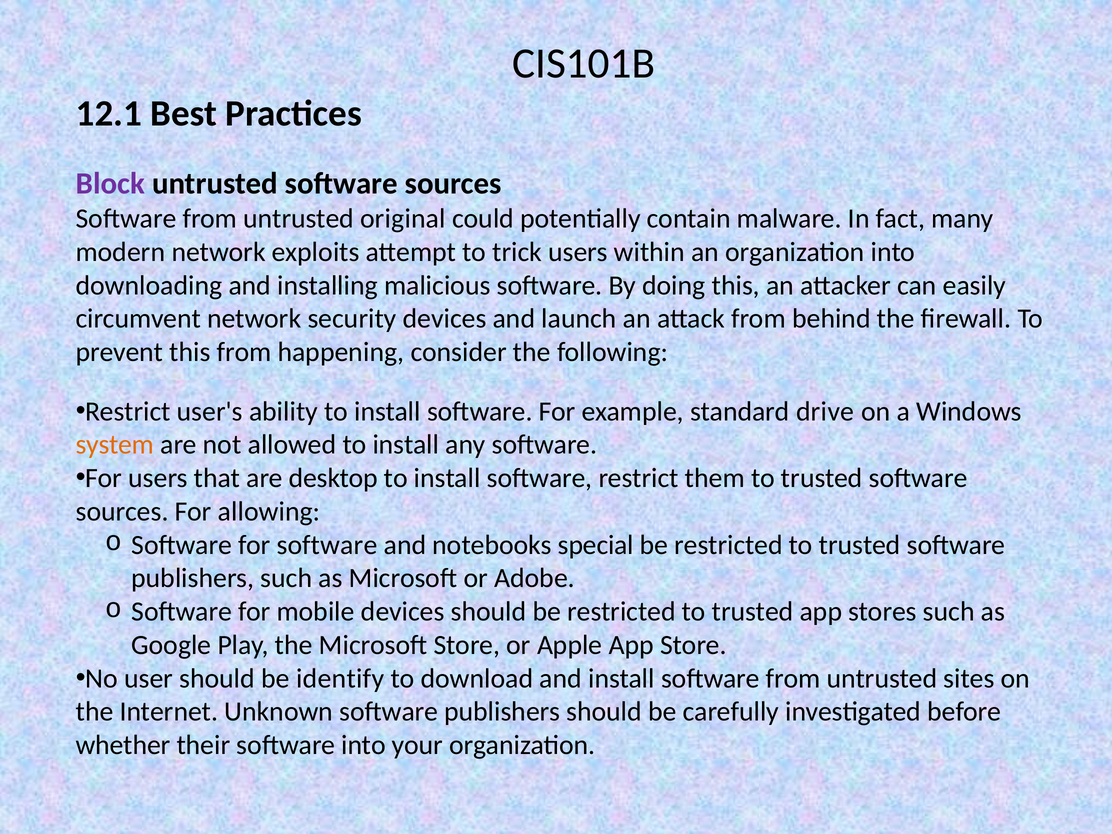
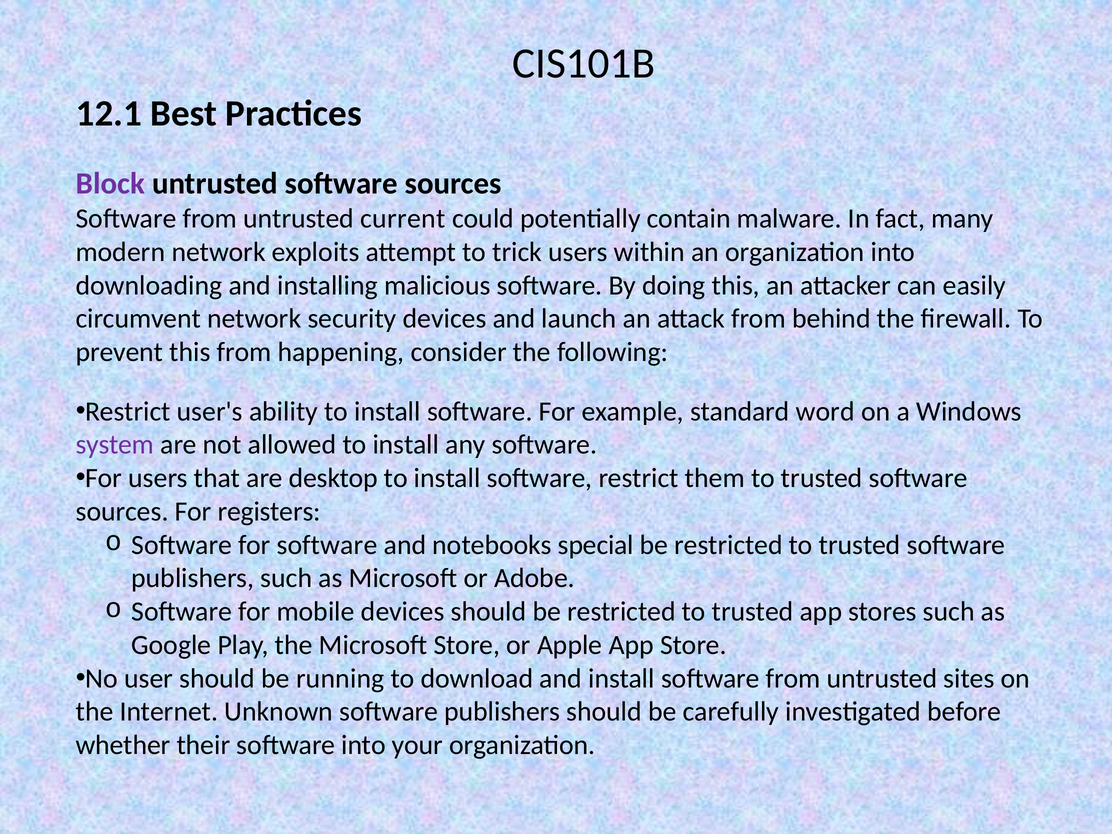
original: original -> current (403, 219)
drive: drive -> word (825, 411)
system colour: orange -> purple (115, 445)
allowing: allowing -> registers (269, 512)
identify: identify -> running (340, 678)
